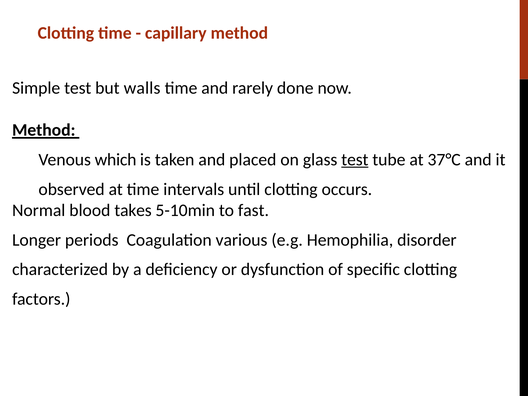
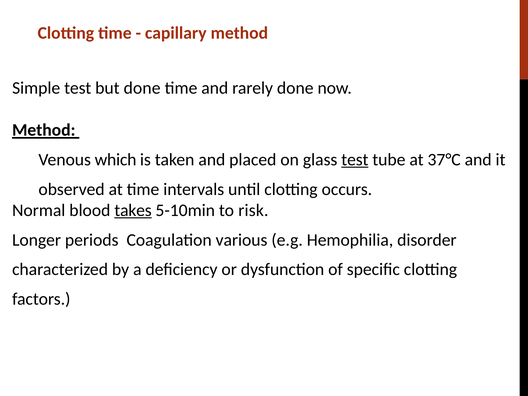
but walls: walls -> done (142, 88)
takes underline: none -> present (133, 210)
fast: fast -> risk (253, 210)
